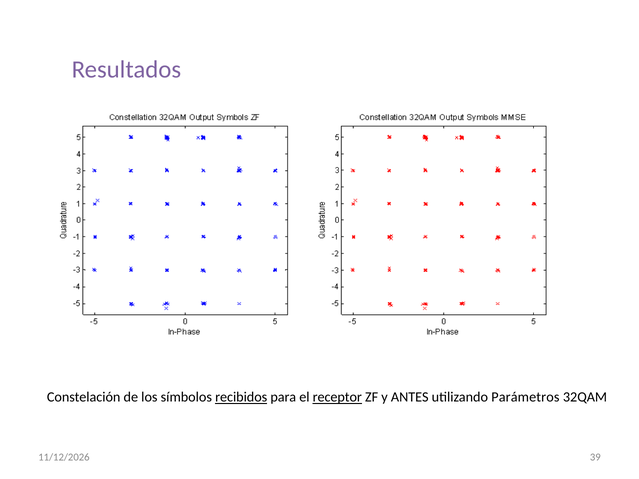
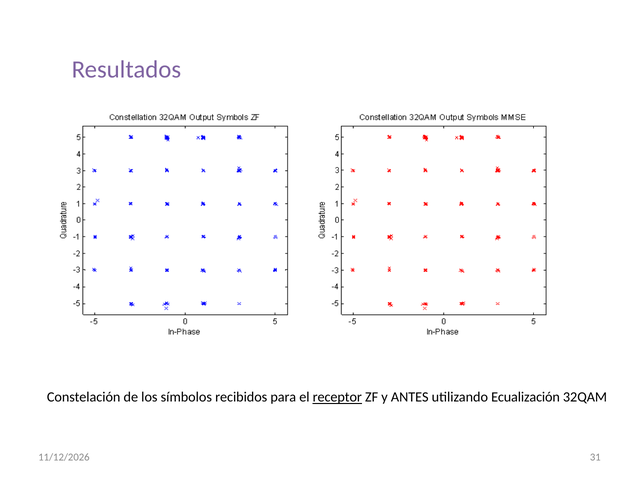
recibidos underline: present -> none (241, 397)
Parámetros: Parámetros -> Ecualización (526, 397)
39: 39 -> 31 (595, 458)
